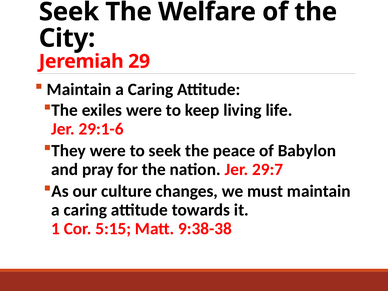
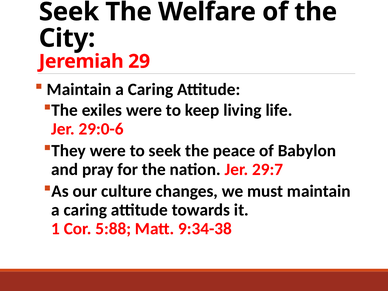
29:1-6: 29:1-6 -> 29:0-6 (101, 129)
5:15: 5:15 -> 5:88 (113, 229)
9:38-38: 9:38-38 -> 9:34-38 (205, 229)
